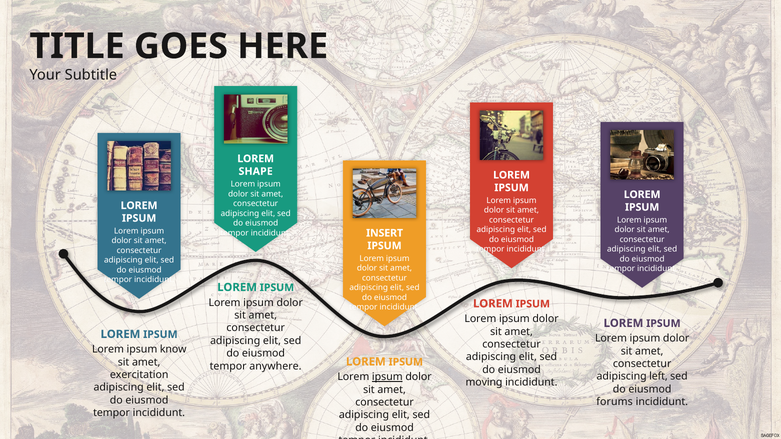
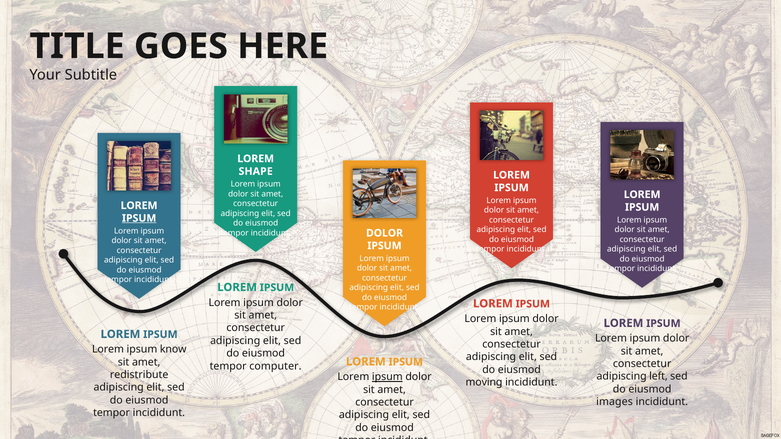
IPSUM underline: none -> present (139, 218)
INSERT: INSERT -> DOLOR (385, 233)
anywhere: anywhere -> computer (275, 366)
exercitation: exercitation -> redistribute (139, 375)
forums: forums -> images (615, 402)
